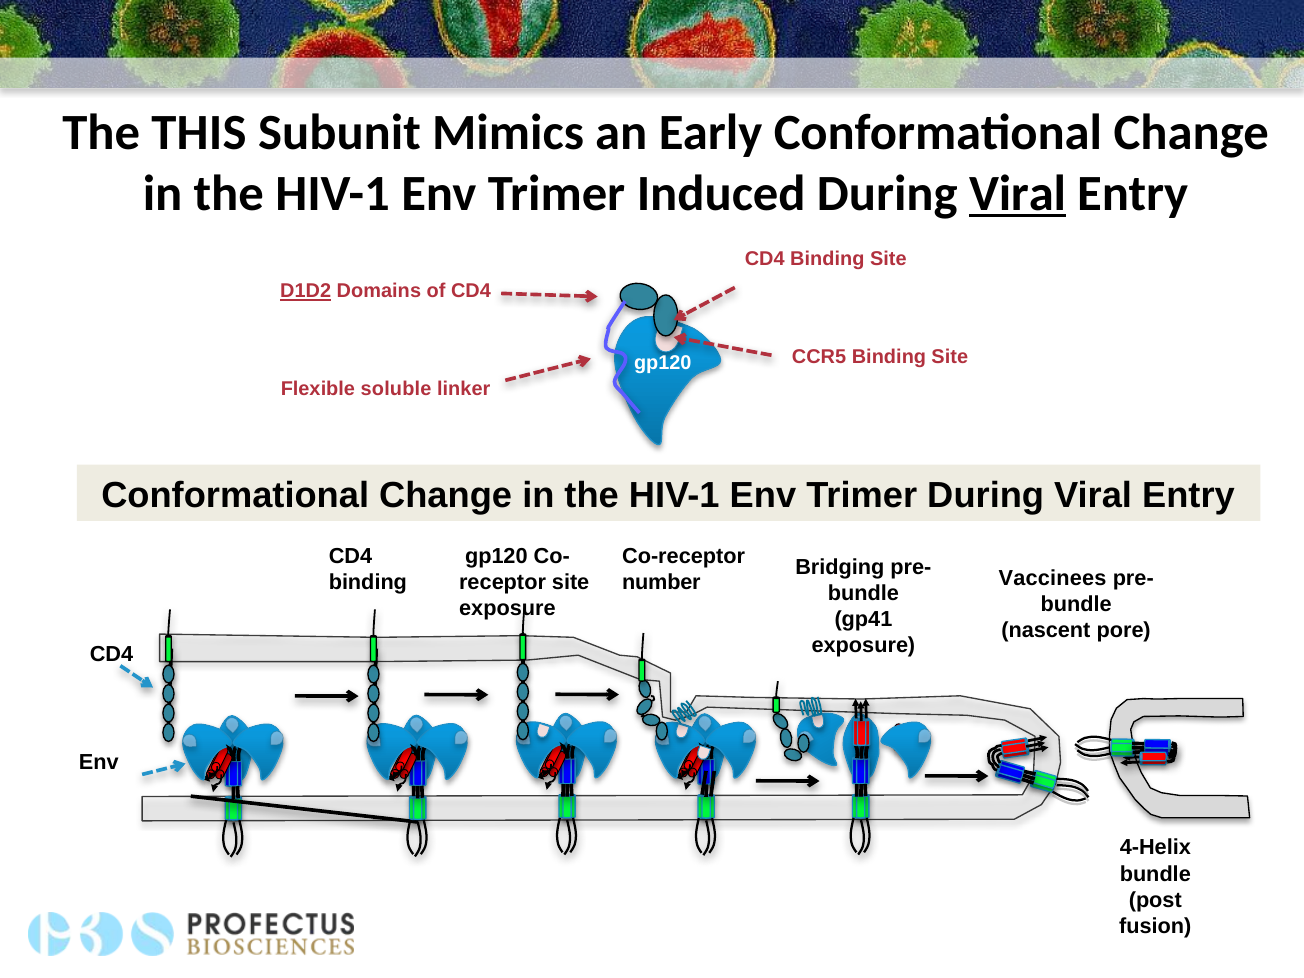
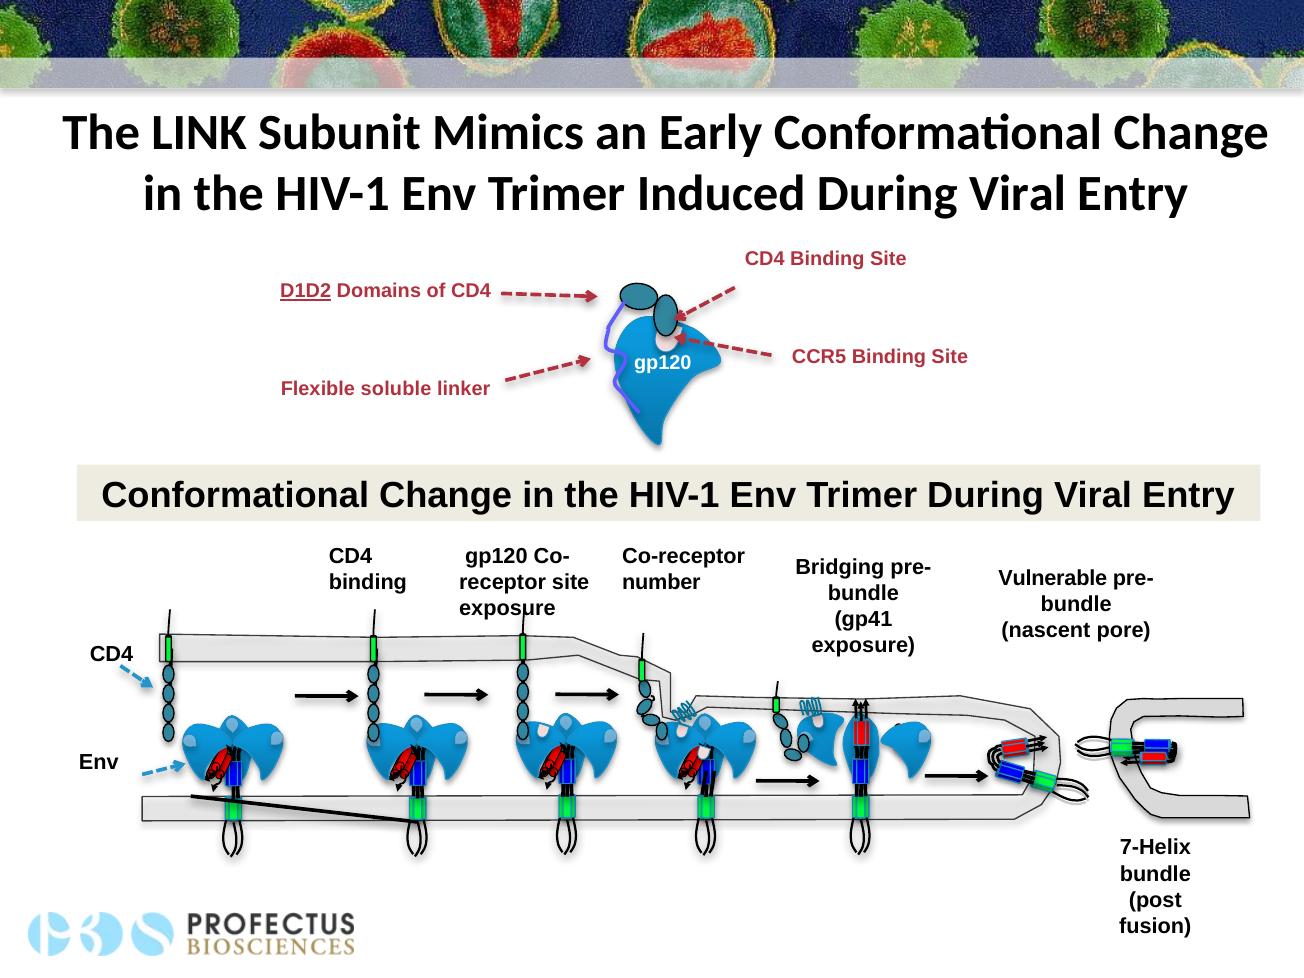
THIS: THIS -> LINK (199, 133)
Viral underline: present -> none (1018, 193)
Vaccinees: Vaccinees -> Vulnerable (1053, 578)
4-Helix: 4-Helix -> 7-Helix (1155, 848)
